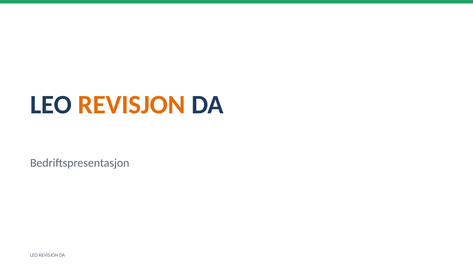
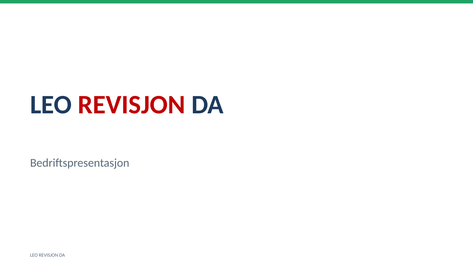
REVISJON colour: orange -> red (132, 105)
